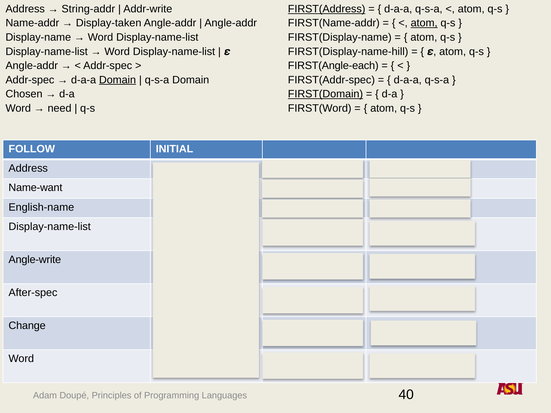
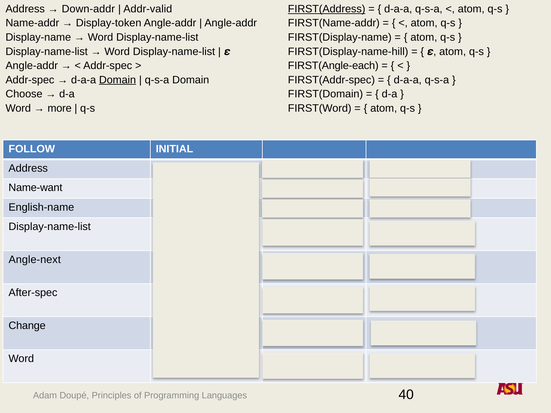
String-addr: String-addr -> Down-addr (88, 9)
Addr-write: Addr-write -> Addr-valid (148, 9)
Display-taken: Display-taken -> Display-token (109, 23)
atom underline: present -> none (424, 23)
Chosen: Chosen -> Choose (24, 94)
FIRST(Domain underline: present -> none (325, 94)
need: need -> more (60, 108)
Angle-write: Angle-write -> Angle-next (35, 260)
